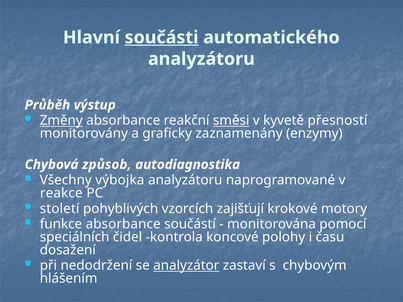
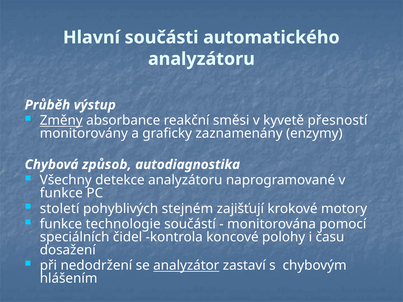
součásti underline: present -> none (162, 37)
směsi underline: present -> none (231, 121)
výbojka: výbojka -> detekce (120, 180)
reakce: reakce -> funkce (61, 193)
vzorcích: vzorcích -> stejném (187, 209)
funkce absorbance: absorbance -> technologie (123, 224)
